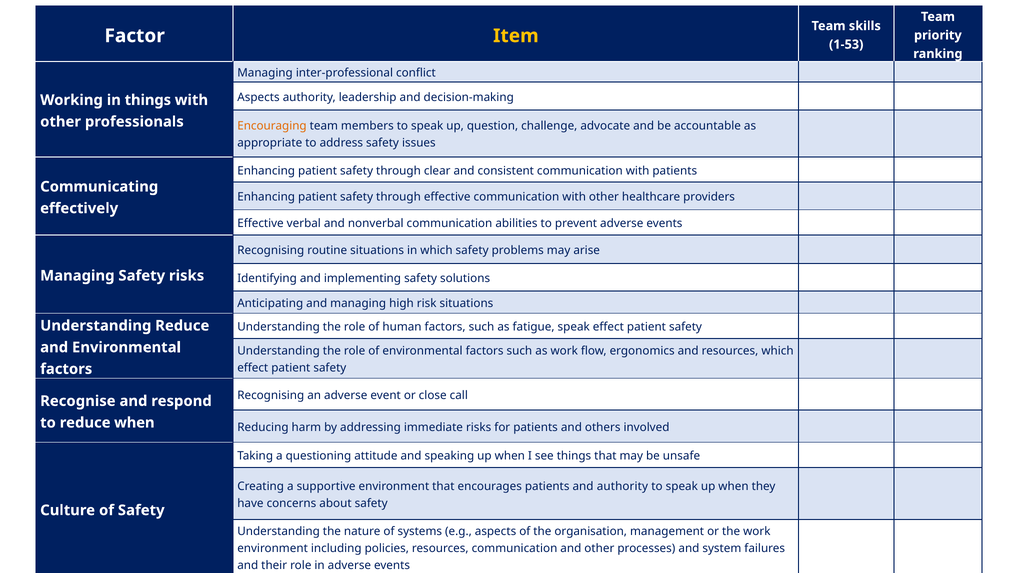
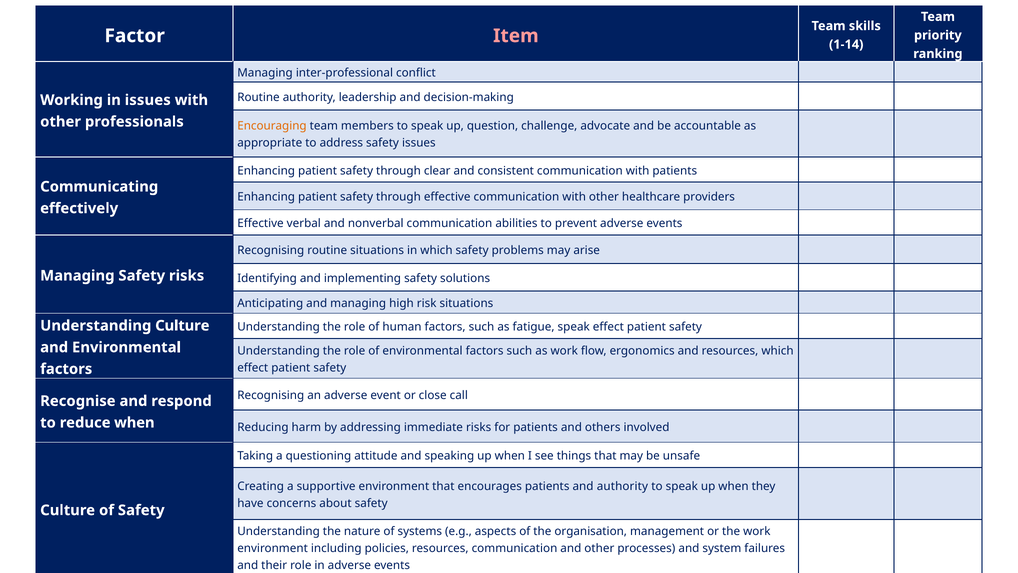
Item colour: yellow -> pink (516, 36)
1-53: 1-53 -> 1-14 (846, 44)
Aspects: Aspects -> Routine (258, 97)
in things: things -> issues (148, 100)
Understanding Reduce: Reduce -> Culture (182, 325)
